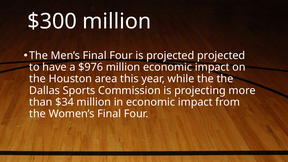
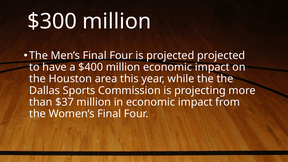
$976: $976 -> $400 (91, 67)
$34: $34 -> $37 (65, 102)
